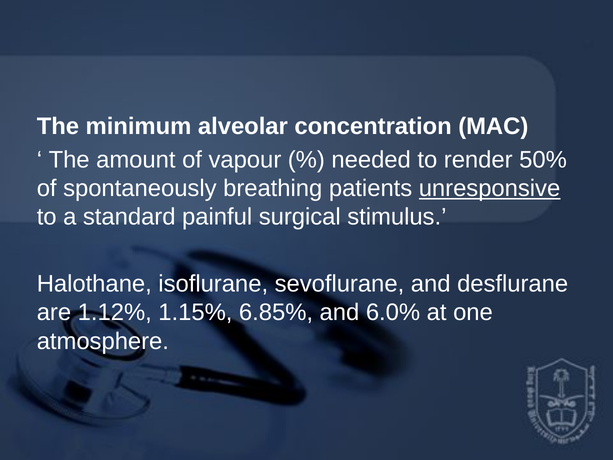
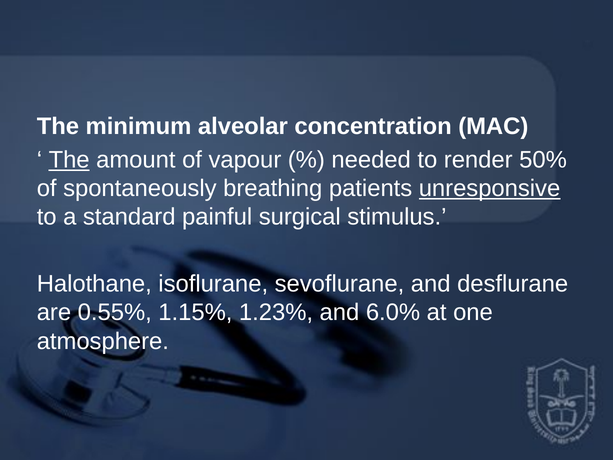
The underline: none -> present (69, 160)
1.12%: 1.12% -> 0.55% (115, 312)
6.85%: 6.85% -> 1.23% (276, 312)
